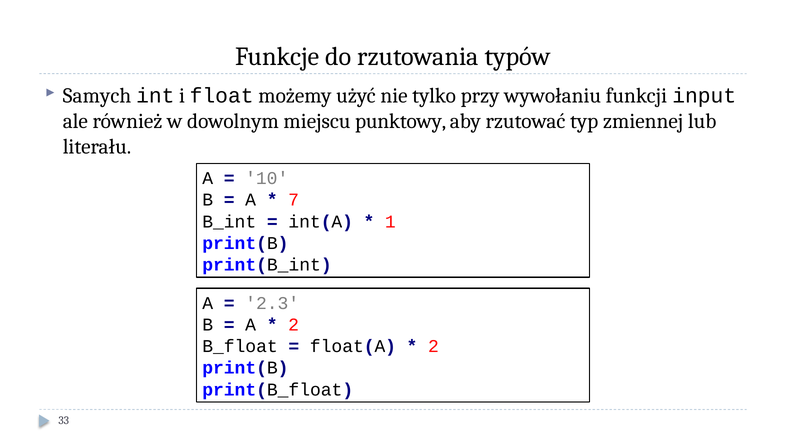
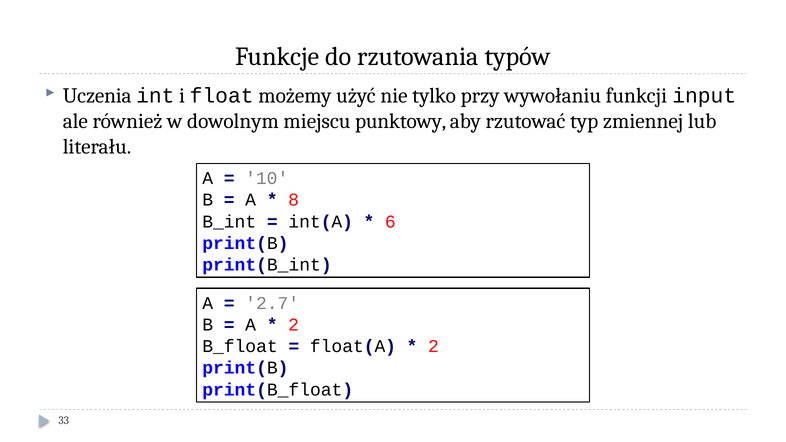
Samych: Samych -> Uczenia (97, 96)
7: 7 -> 8 (294, 200)
1: 1 -> 6 (390, 222)
2.3: 2.3 -> 2.7 (272, 303)
